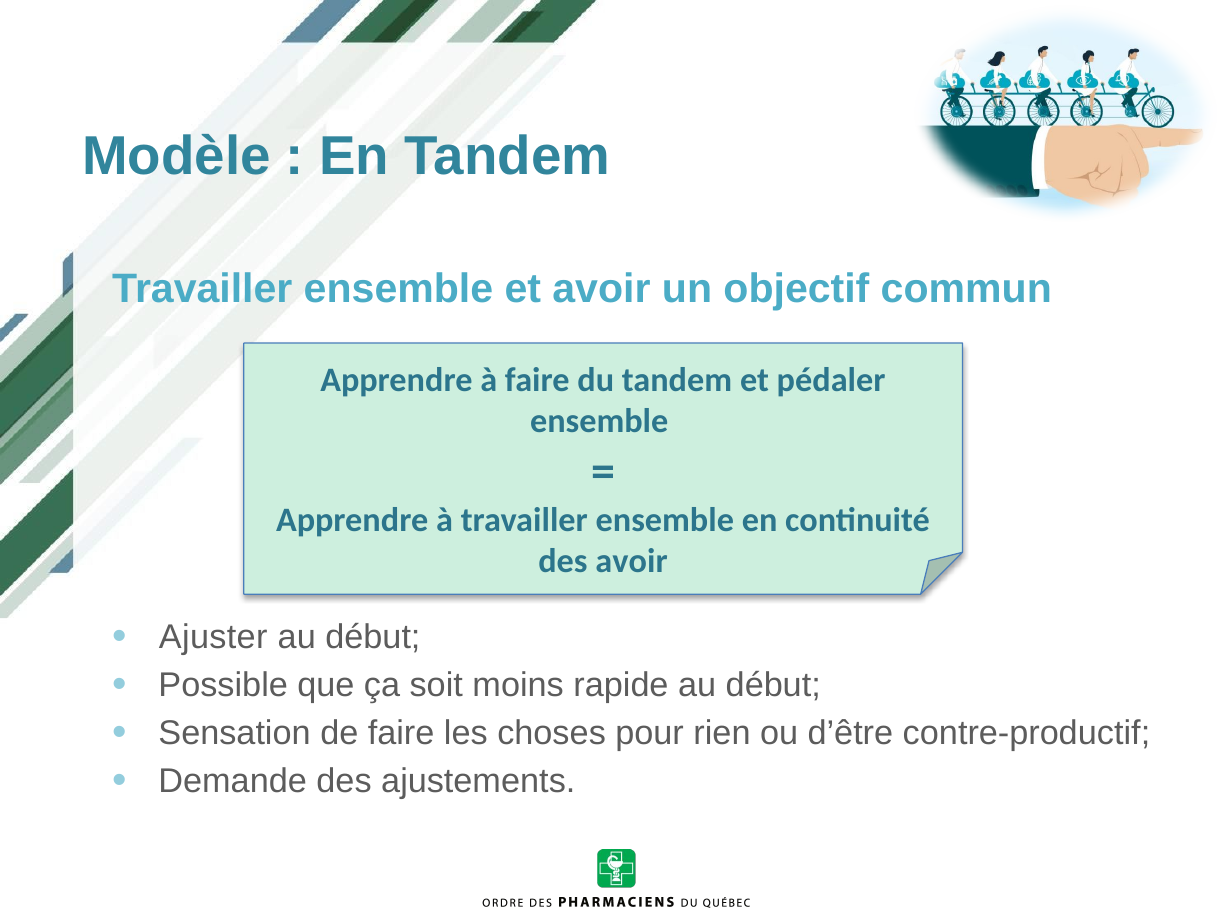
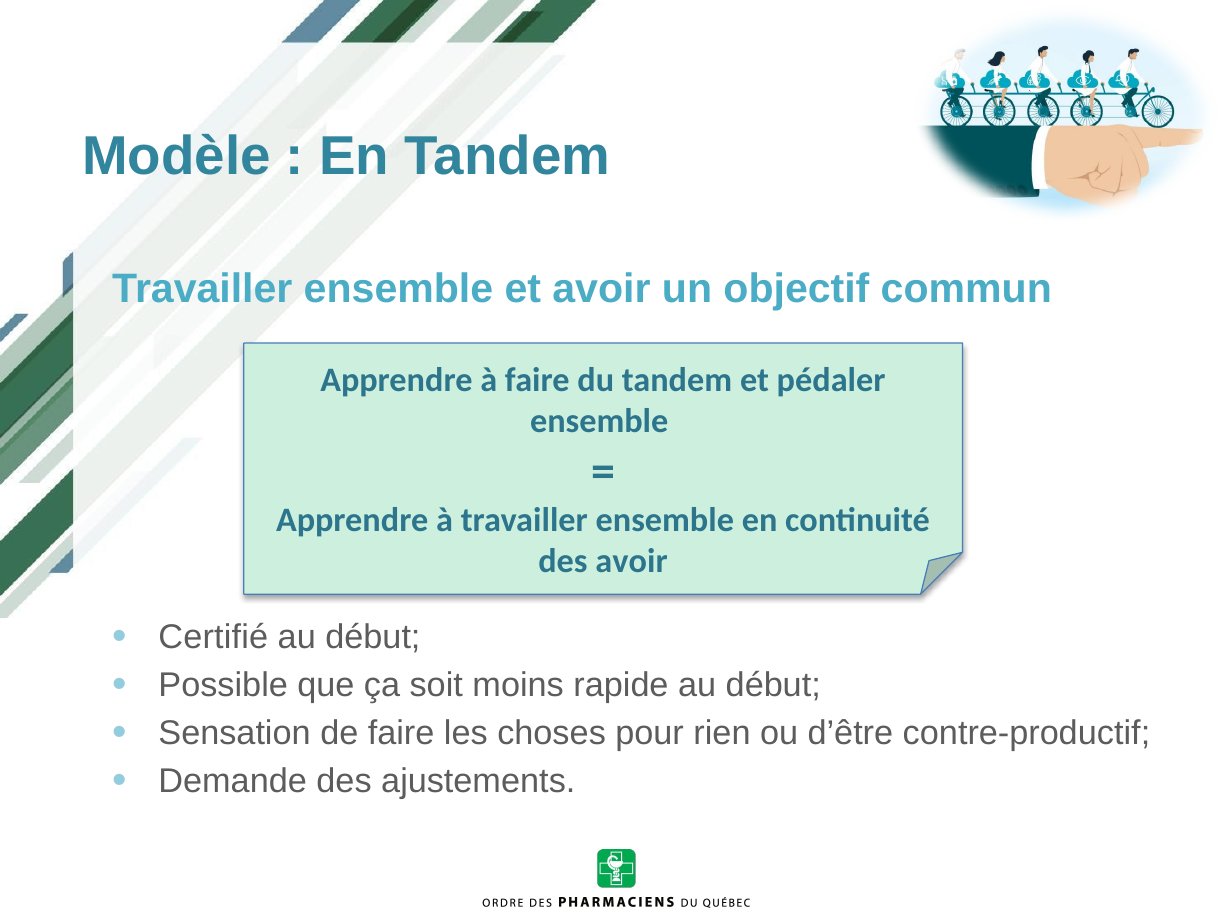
Ajuster: Ajuster -> Certifié (213, 638)
